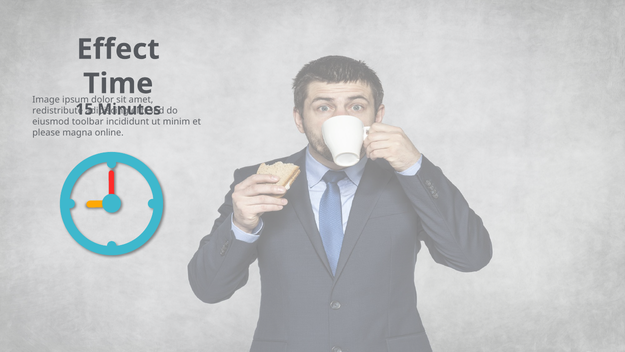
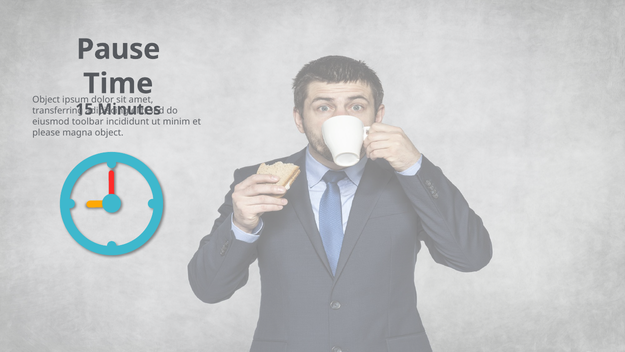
Effect: Effect -> Pause (118, 49)
Image: Image -> Object (46, 100)
redistribute: redistribute -> transferring (58, 110)
magna online: online -> object (109, 132)
